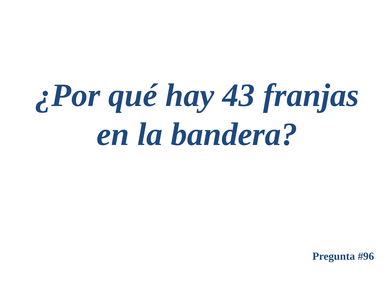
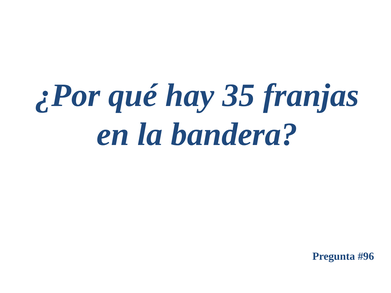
43: 43 -> 35 (239, 95)
